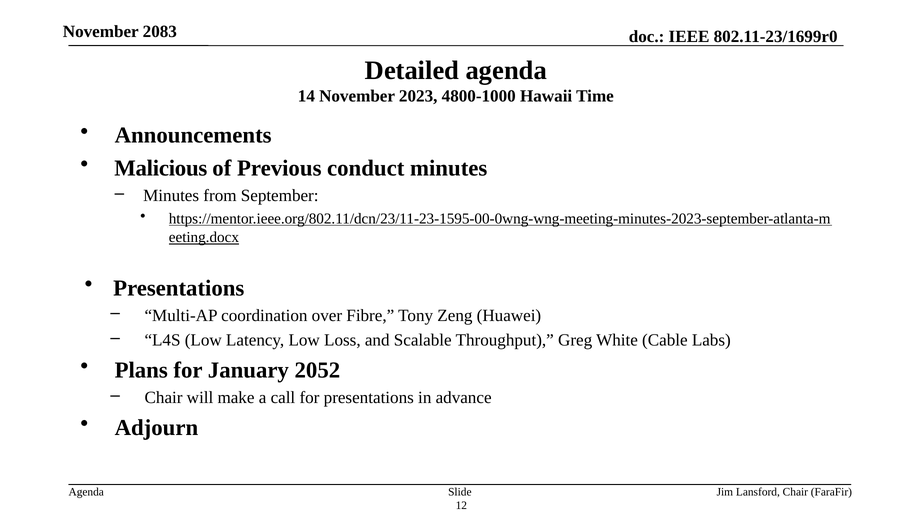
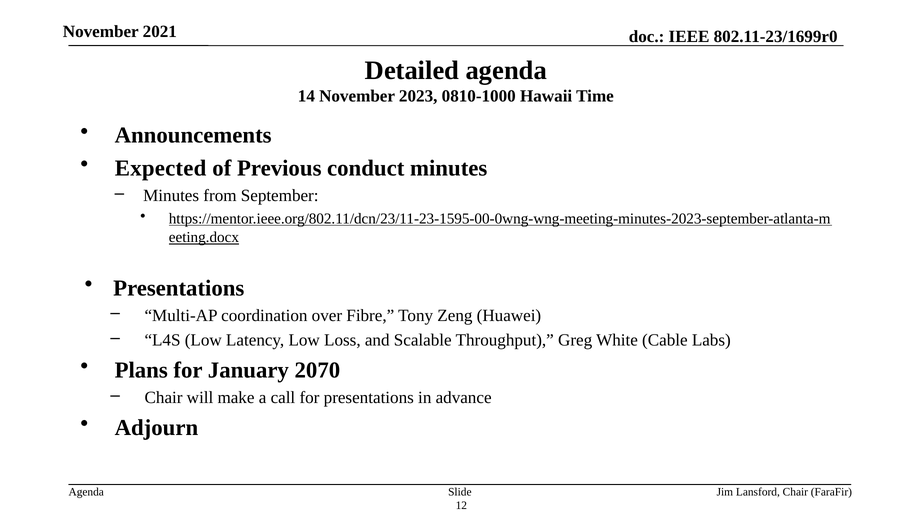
2083: 2083 -> 2021 (160, 32)
4800-1000: 4800-1000 -> 0810-1000 (479, 96)
Malicious: Malicious -> Expected (161, 168)
2052: 2052 -> 2070 (317, 370)
